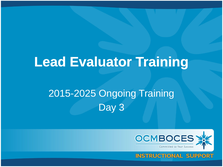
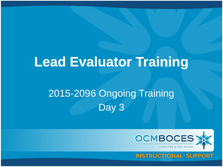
2015-2025: 2015-2025 -> 2015-2096 (72, 94)
